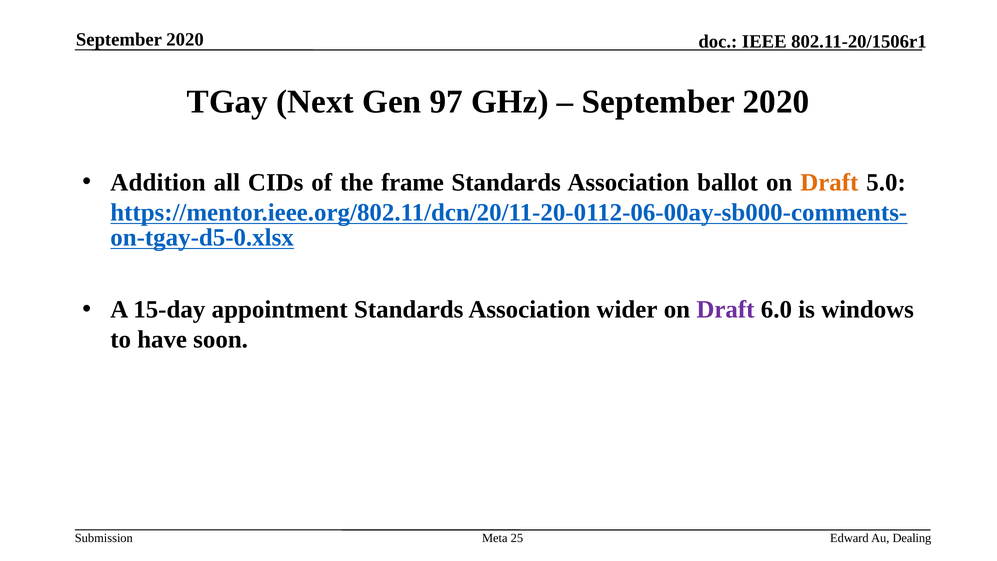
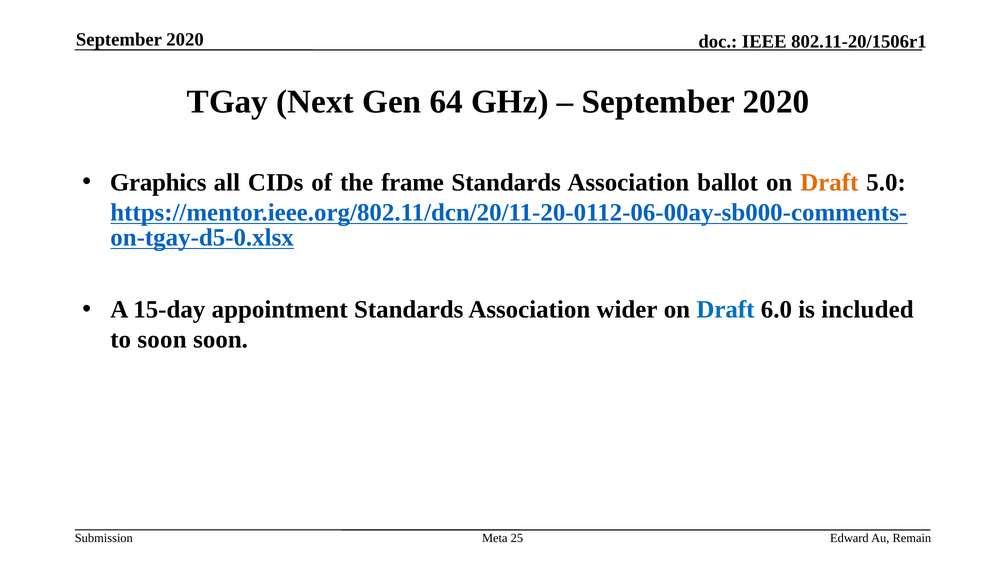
97: 97 -> 64 (446, 102)
Addition: Addition -> Graphics (158, 182)
Draft colour: purple -> blue (725, 310)
windows: windows -> included (867, 310)
to have: have -> soon (162, 340)
Dealing: Dealing -> Remain (912, 538)
